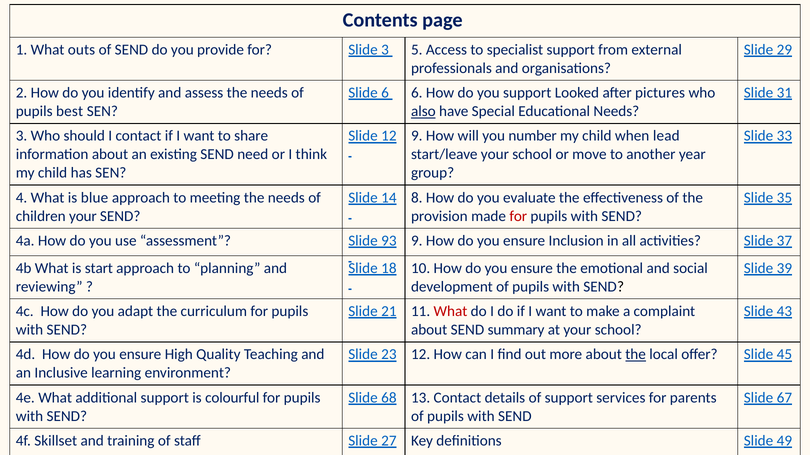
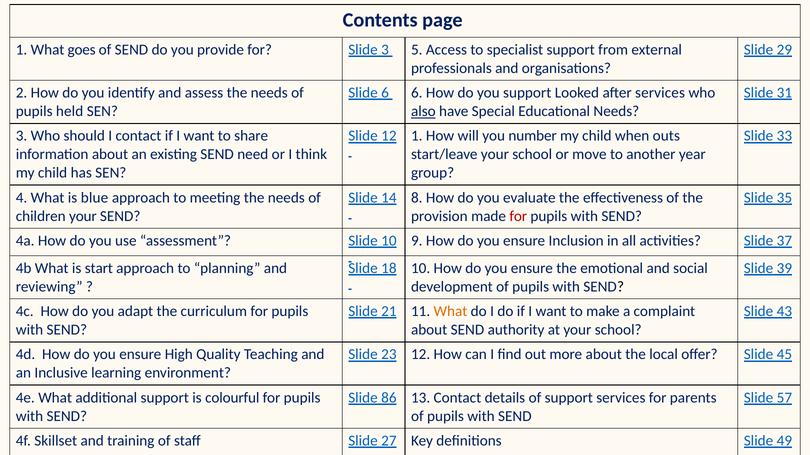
outs: outs -> goes (82, 50)
after pictures: pictures -> services (660, 93)
best: best -> held (70, 111)
12 9: 9 -> 1 (417, 136)
lead: lead -> outs (666, 136)
Slide 93: 93 -> 10 (389, 241)
What colour: red -> orange (450, 312)
summary: summary -> authority (516, 330)
the underline: present -> none (636, 355)
68: 68 -> 86 (389, 398)
67: 67 -> 57 (784, 398)
